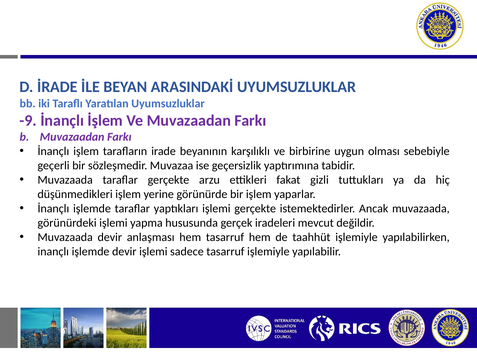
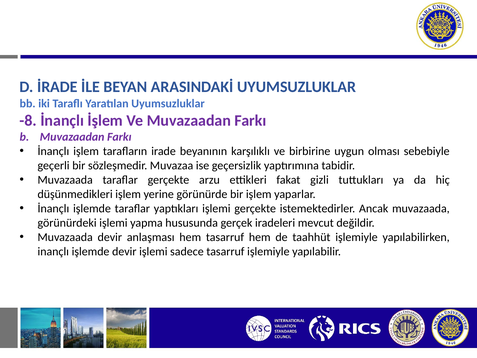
-9: -9 -> -8 (28, 120)
